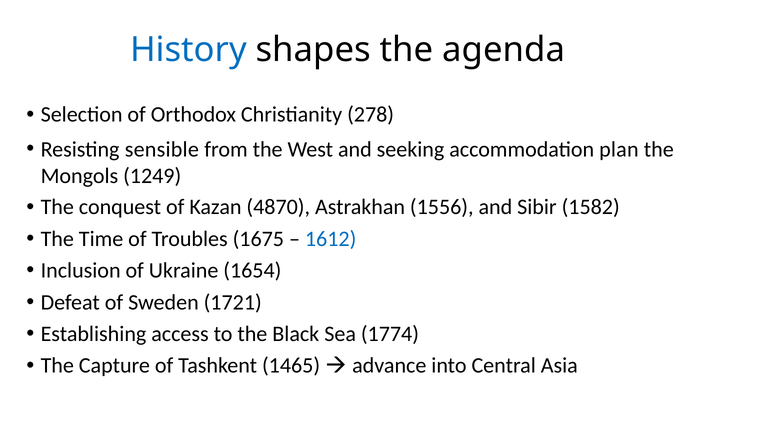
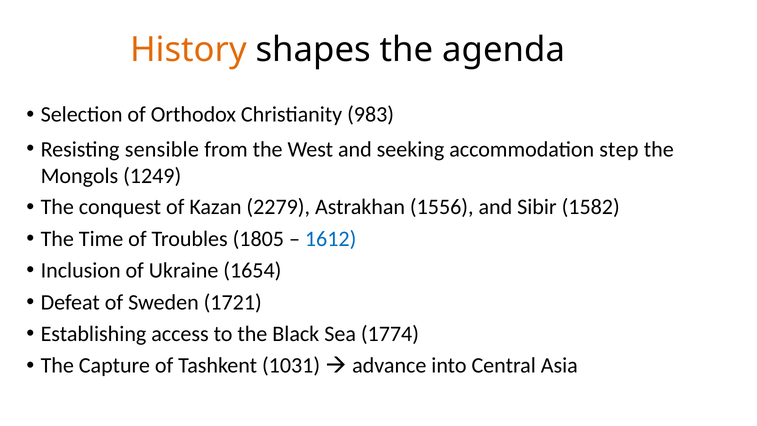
History colour: blue -> orange (188, 50)
278: 278 -> 983 (371, 115)
plan: plan -> step (619, 149)
4870: 4870 -> 2279 (278, 207)
1675: 1675 -> 1805 (258, 239)
1465: 1465 -> 1031 (291, 366)
